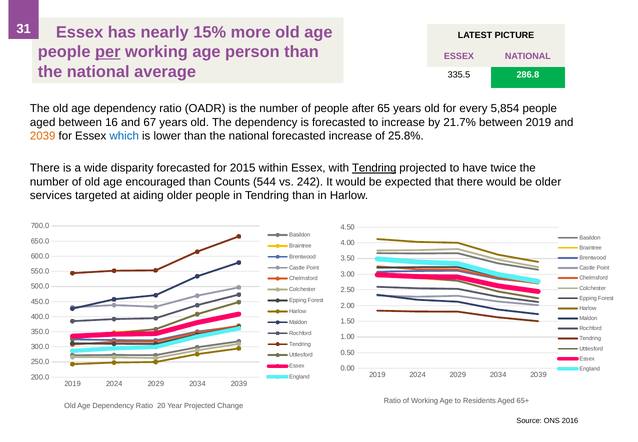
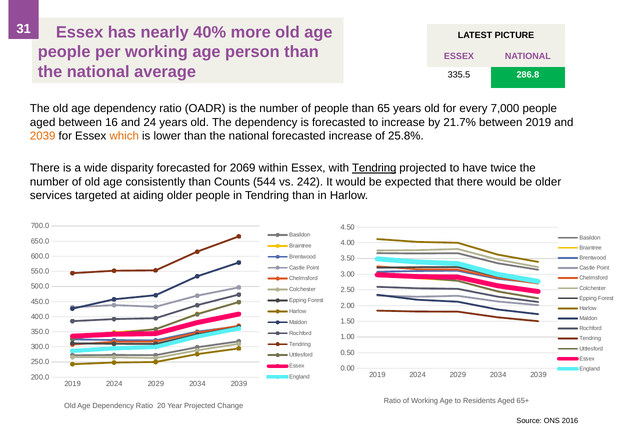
15%: 15% -> 40% (210, 32)
per underline: present -> none (108, 52)
people after: after -> than (363, 108)
5,854: 5,854 -> 7,000 (505, 108)
67: 67 -> 24 (150, 122)
which colour: blue -> orange (124, 136)
2015: 2015 -> 2069 (243, 168)
encouraged: encouraged -> consistently (155, 182)
